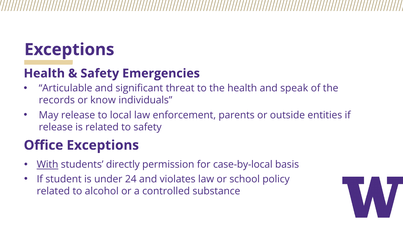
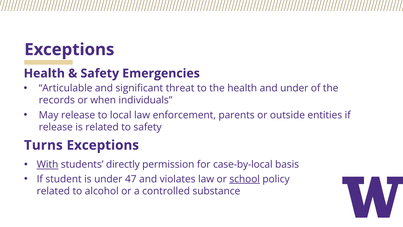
and speak: speak -> under (294, 88)
know: know -> when (103, 100)
Office: Office -> Turns (43, 145)
24: 24 -> 47 (131, 179)
school underline: none -> present (245, 179)
